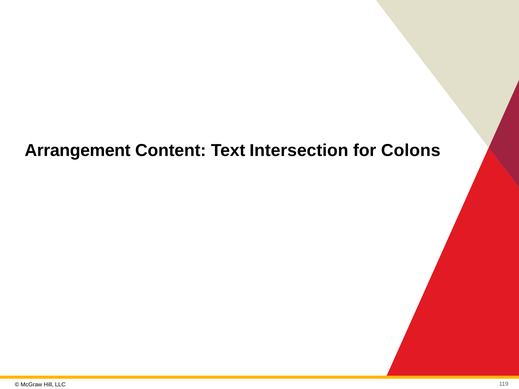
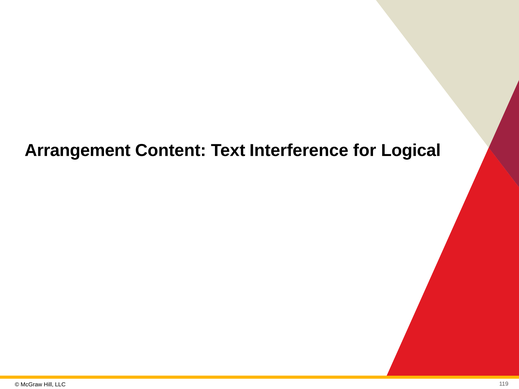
Intersection: Intersection -> Interference (299, 150)
Colons: Colons -> Logical (411, 150)
